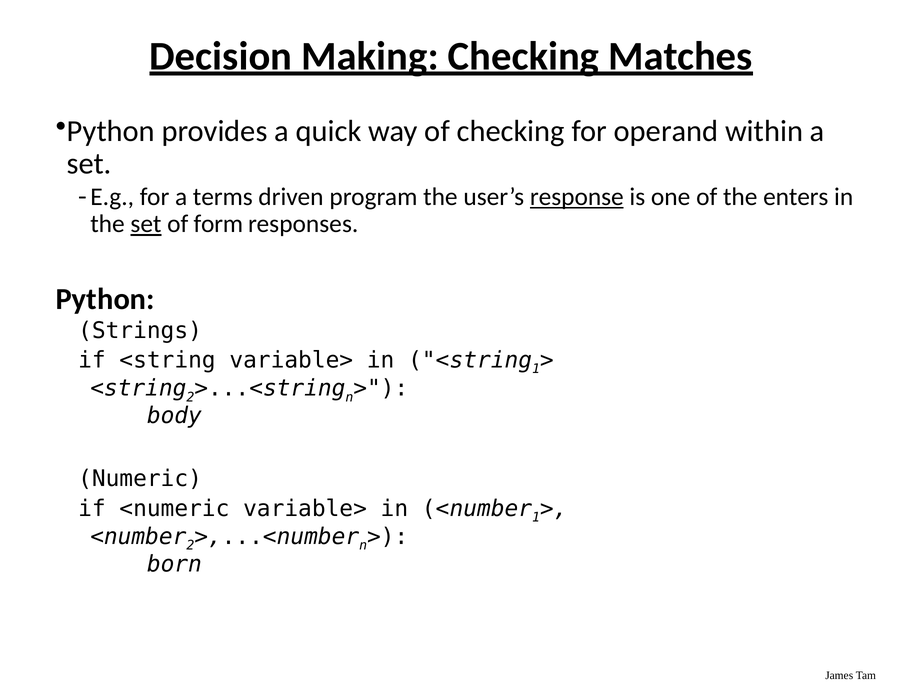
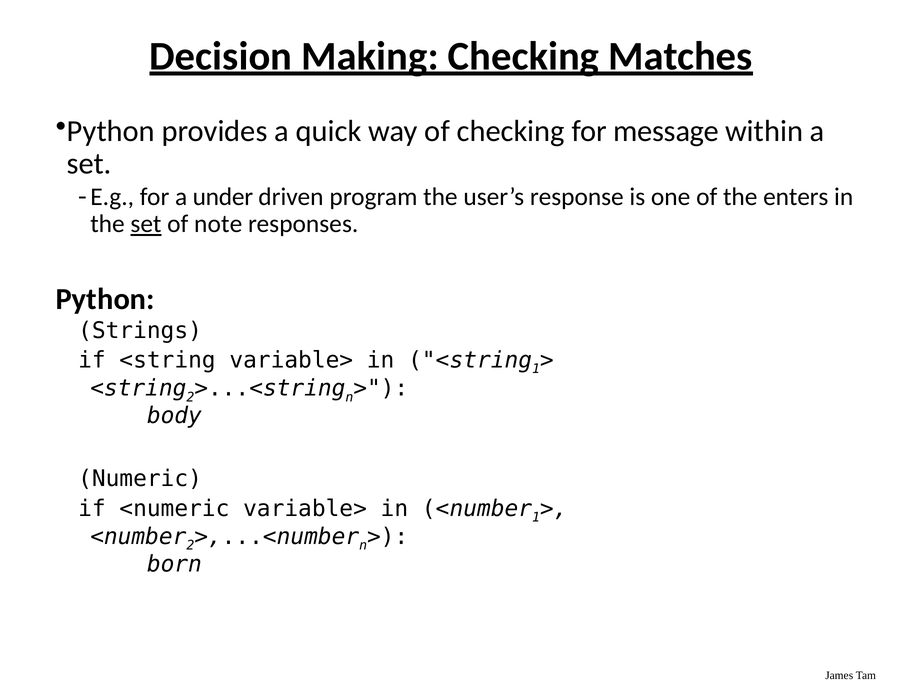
operand: operand -> message (666, 131)
terms: terms -> under (223, 196)
response underline: present -> none (577, 196)
form: form -> note (218, 224)
